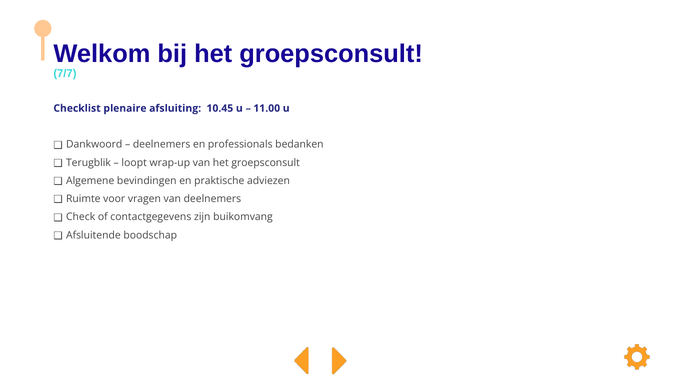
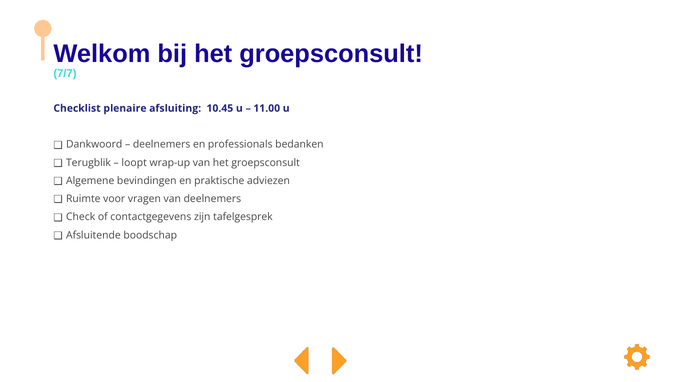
buikomvang: buikomvang -> tafelgesprek (243, 217)
